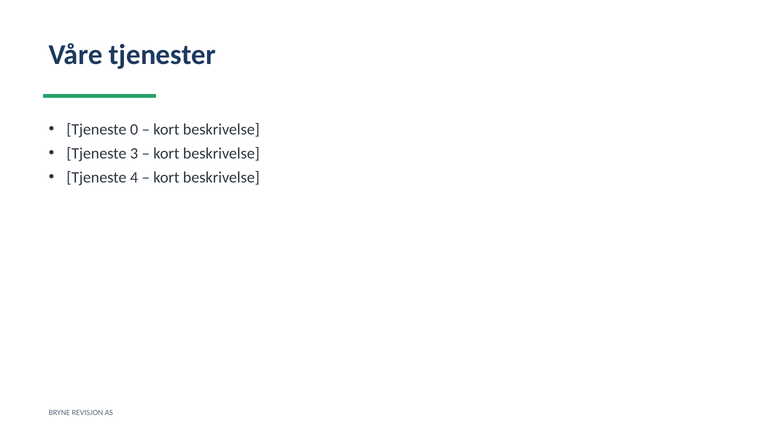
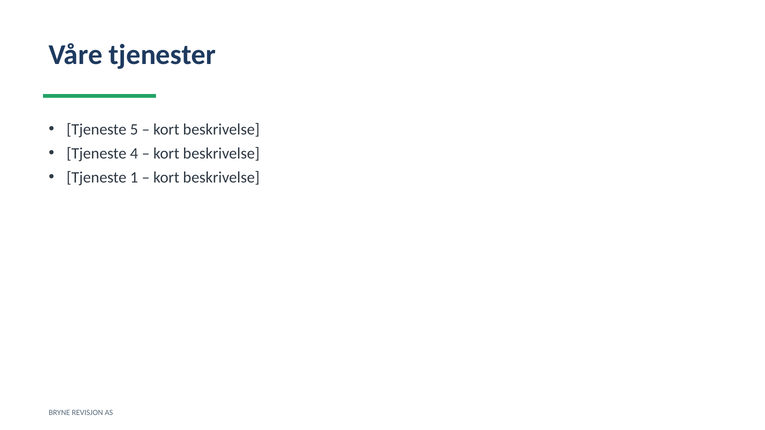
0: 0 -> 5 (134, 130)
3: 3 -> 4 (134, 153)
4: 4 -> 1 (134, 177)
